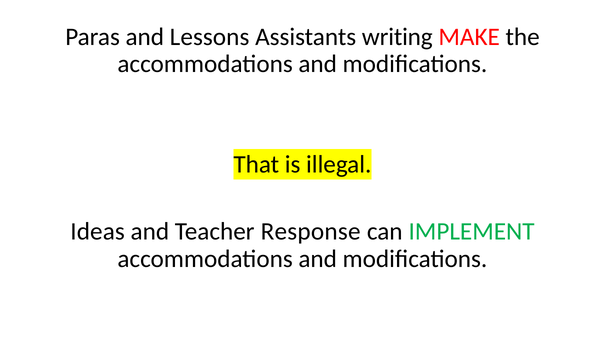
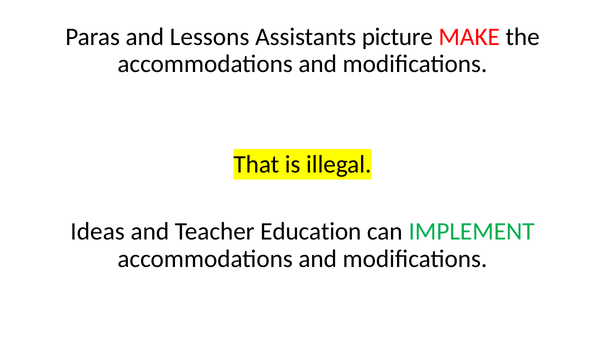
writing: writing -> picture (397, 37)
Response: Response -> Education (311, 232)
